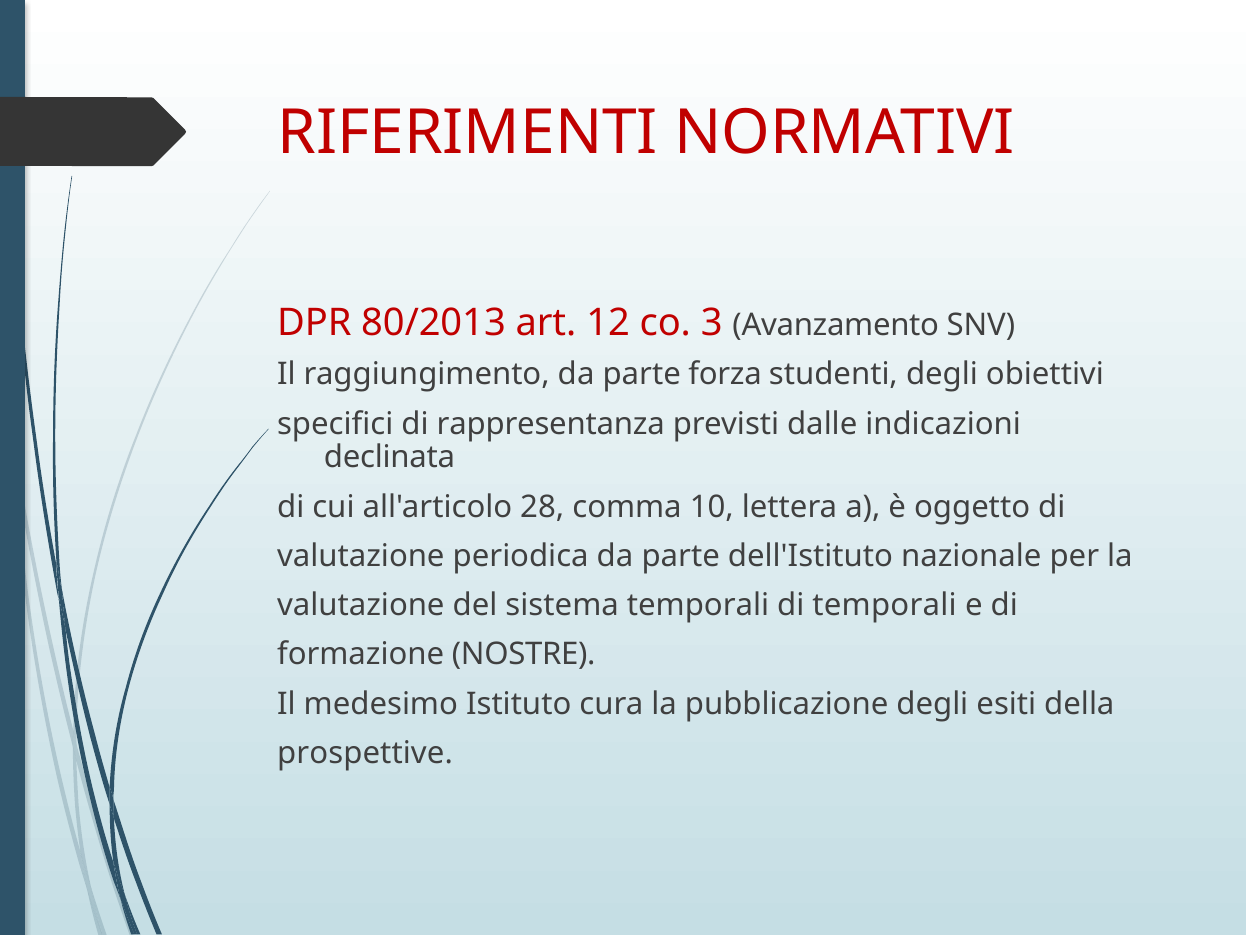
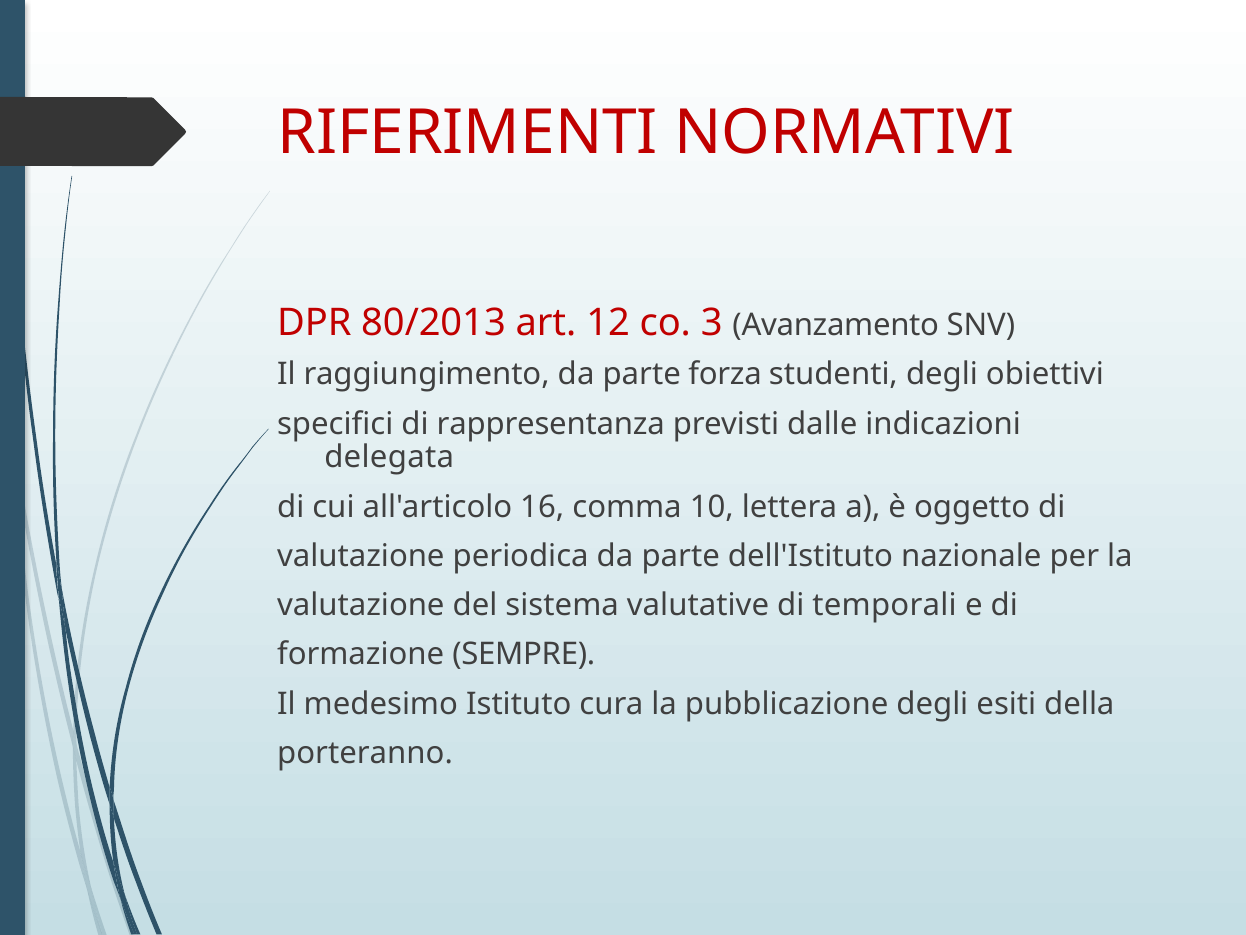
declinata: declinata -> delegata (389, 457)
28: 28 -> 16 (542, 507)
sistema temporali: temporali -> valutative (698, 605)
NOSTRE: NOSTRE -> SEMPRE (524, 654)
prospettive: prospettive -> porteranno (365, 753)
